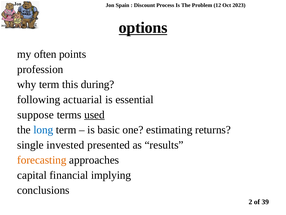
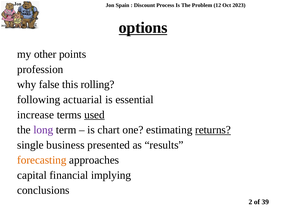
often: often -> other (45, 54)
why term: term -> false (49, 84)
during: during -> rolling (98, 84)
suppose: suppose -> increase (36, 114)
long colour: blue -> purple (43, 130)
basic: basic -> chart (109, 130)
returns underline: none -> present (213, 130)
invested: invested -> business (65, 145)
